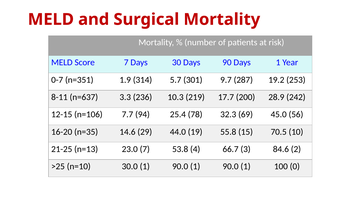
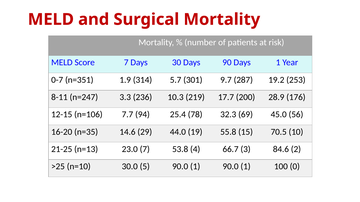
n=637: n=637 -> n=247 (84, 97)
242: 242 -> 176 (296, 97)
30.0 1: 1 -> 5 (145, 167)
